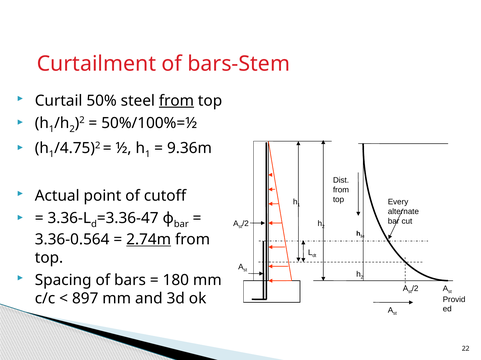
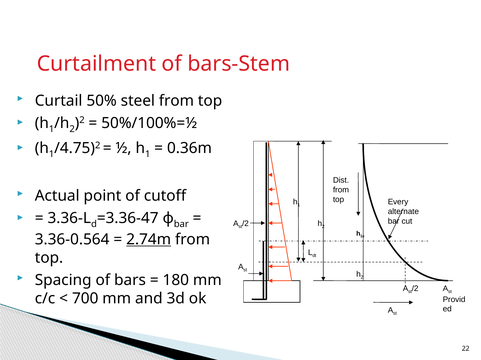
from underline: present -> none (176, 101)
9.36m: 9.36m -> 0.36m (189, 149)
897: 897 -> 700 (85, 299)
